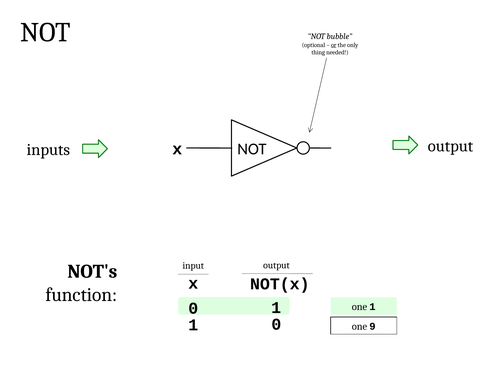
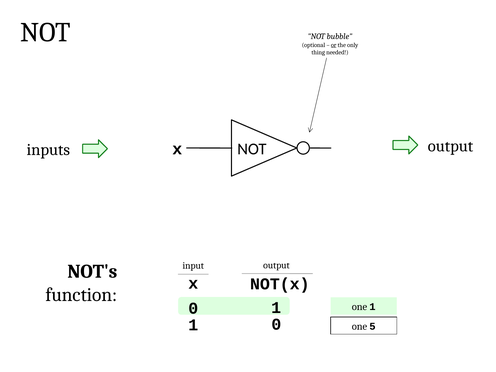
9: 9 -> 5 (372, 326)
